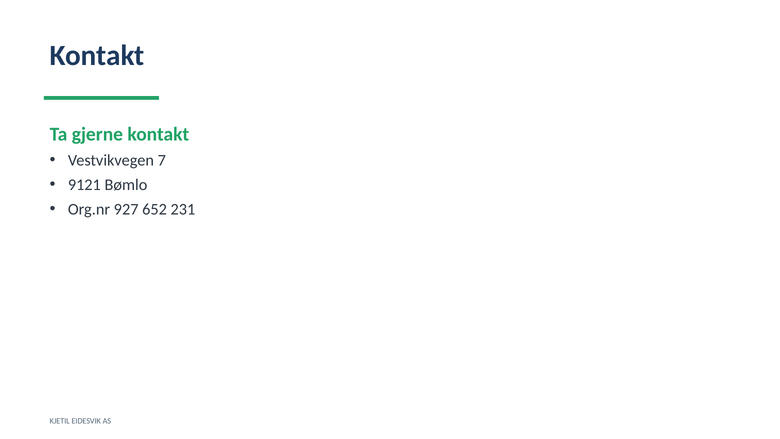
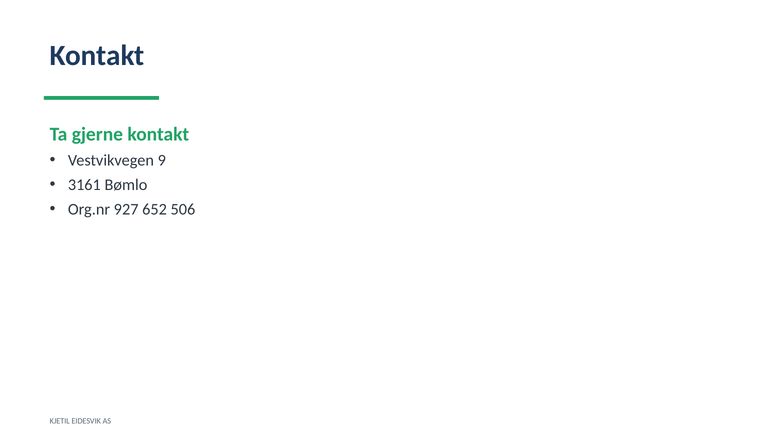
7: 7 -> 9 (162, 160)
9121: 9121 -> 3161 (84, 185)
231: 231 -> 506 (183, 209)
